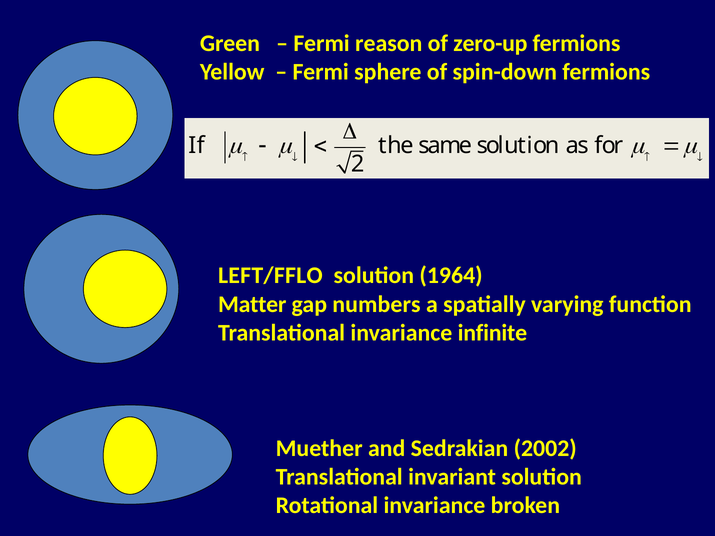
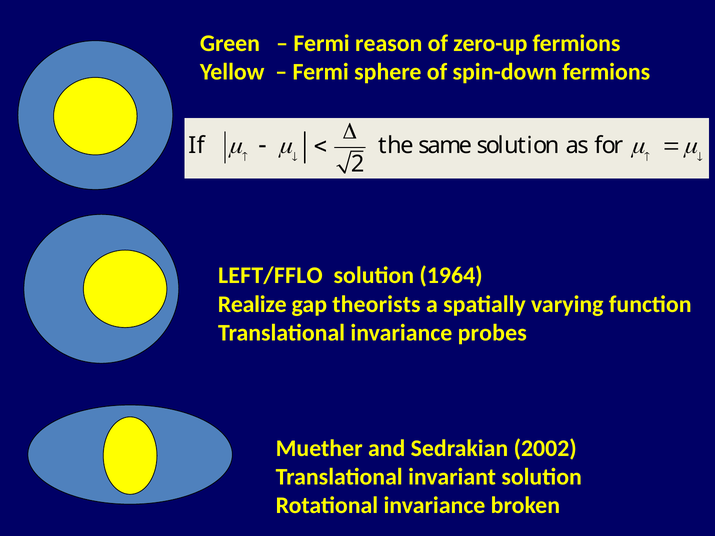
Matter: Matter -> Realize (252, 304)
numbers: numbers -> theorists (376, 304)
infinite: infinite -> probes (492, 333)
